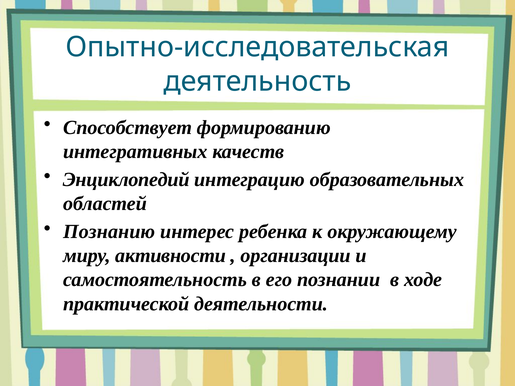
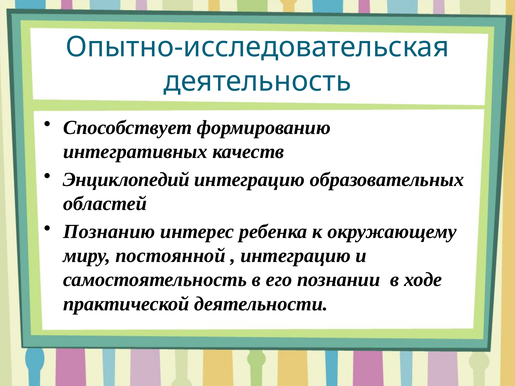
активности: активности -> постоянной (170, 256)
организации: организации -> интеграцию (296, 256)
